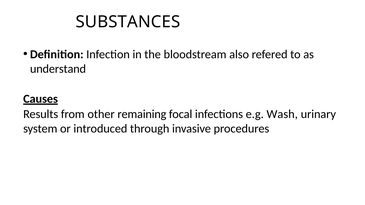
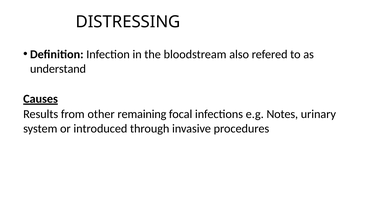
SUBSTANCES: SUBSTANCES -> DISTRESSING (128, 22)
Wash: Wash -> Notes (282, 114)
